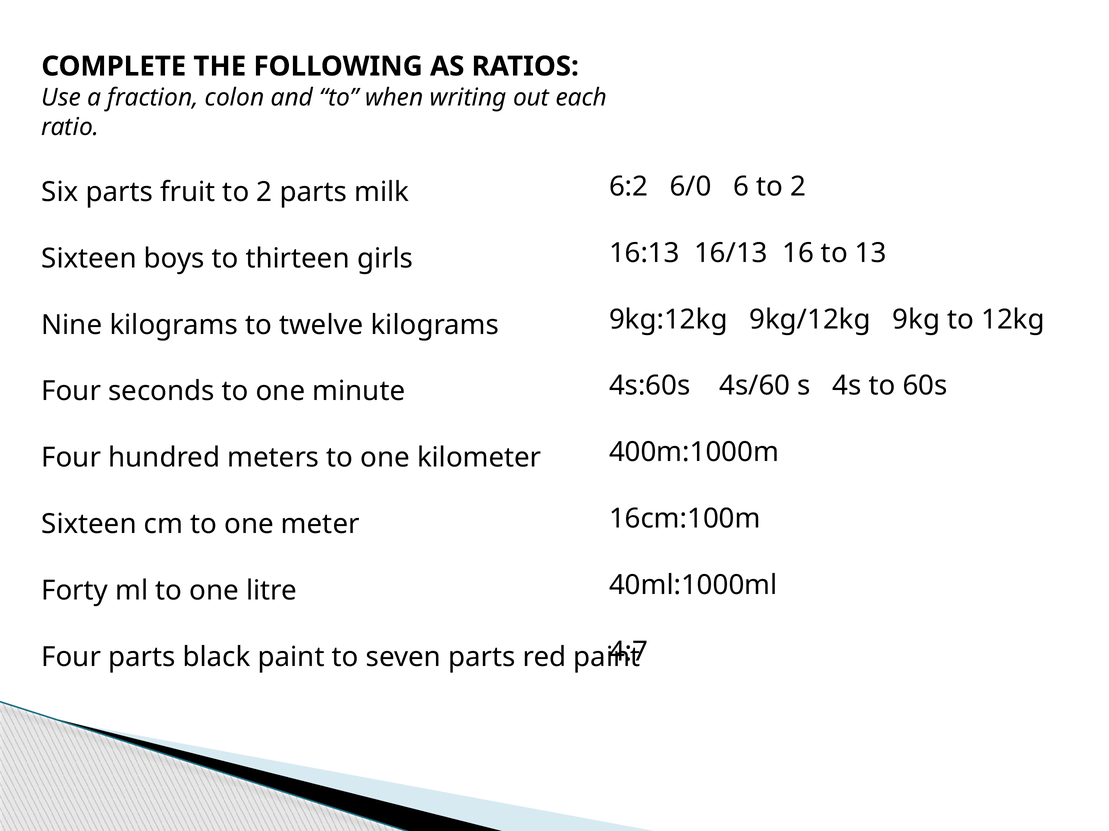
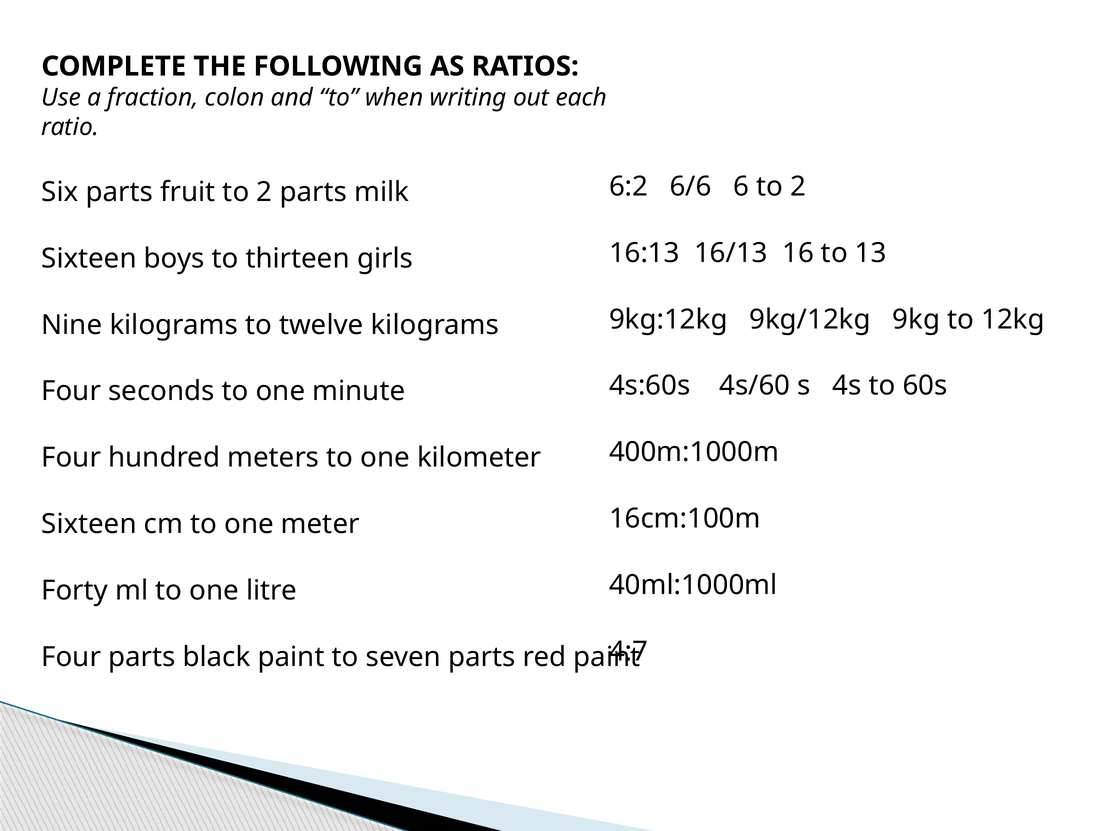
6/0: 6/0 -> 6/6 (691, 187)
